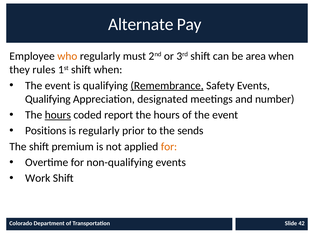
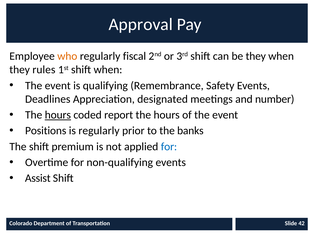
Alternate: Alternate -> Approval (141, 24)
must: must -> fiscal (134, 56)
be area: area -> they (256, 56)
Remembrance underline: present -> none (167, 86)
Qualifying: Qualifying -> Deadlines (48, 99)
sends: sends -> banks (190, 131)
for colour: orange -> blue (169, 147)
Work: Work -> Assist (38, 179)
